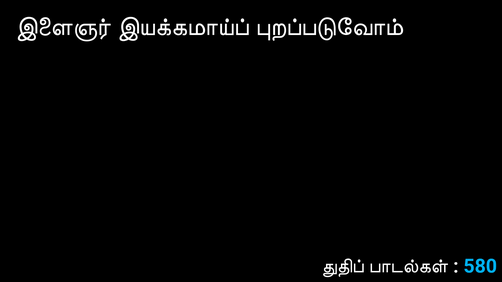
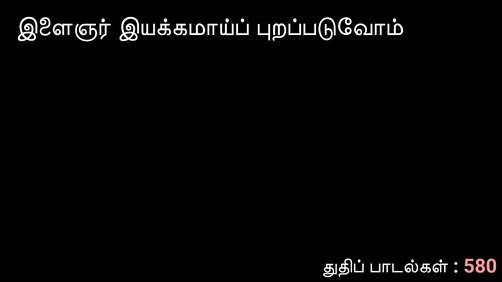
580 colour: light blue -> pink (480, 267)
